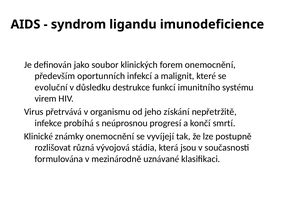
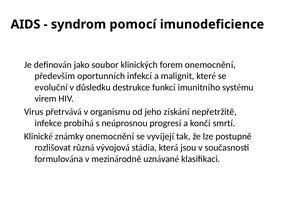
ligandu: ligandu -> pomocí (133, 24)
